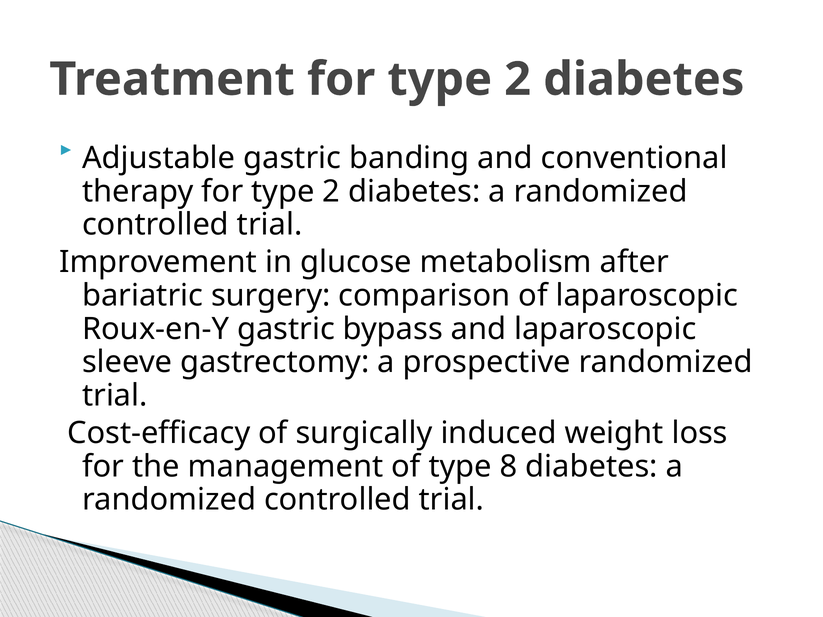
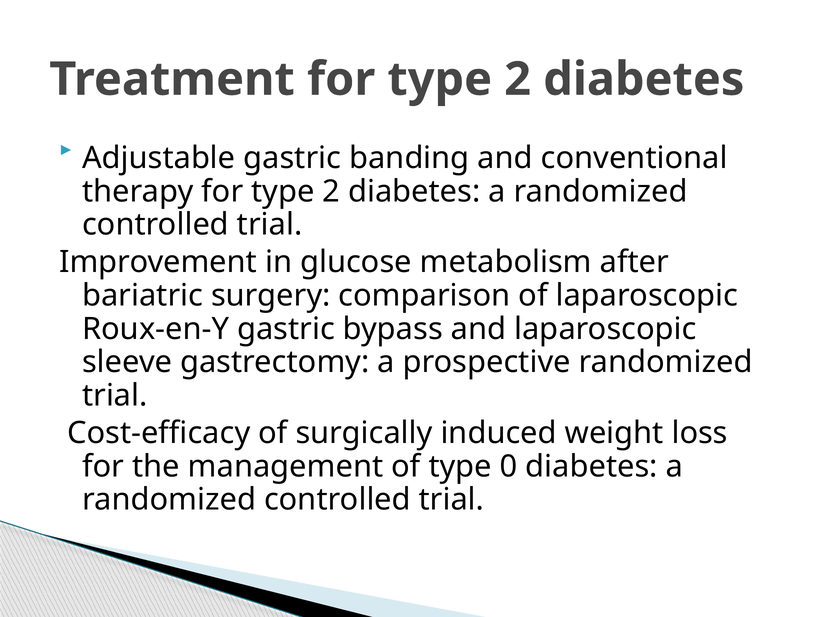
8: 8 -> 0 (509, 467)
